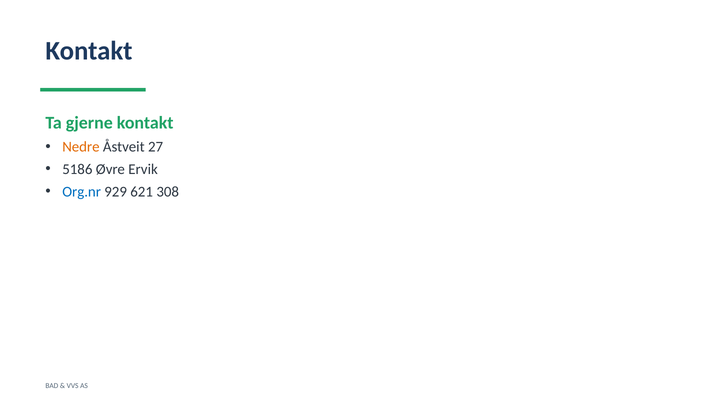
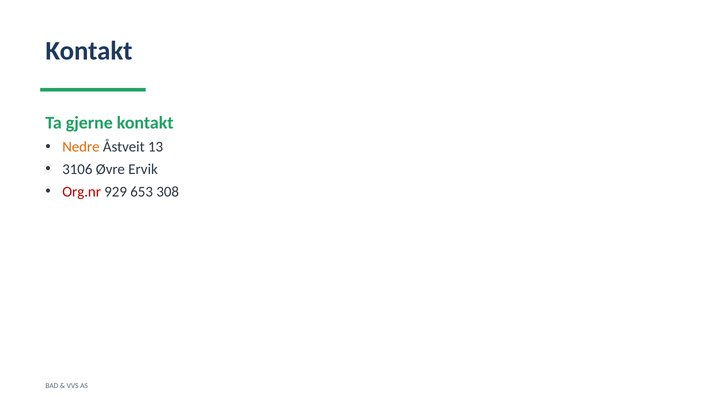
27: 27 -> 13 (156, 147)
5186: 5186 -> 3106 (77, 169)
Org.nr colour: blue -> red (82, 192)
621: 621 -> 653 (142, 192)
